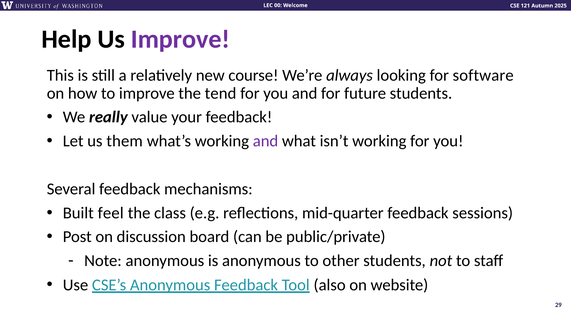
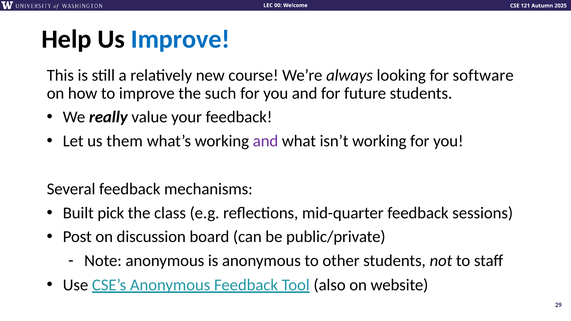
Improve colour: purple -> blue (180, 39)
tend: tend -> such (221, 93)
feel: feel -> pick (111, 213)
